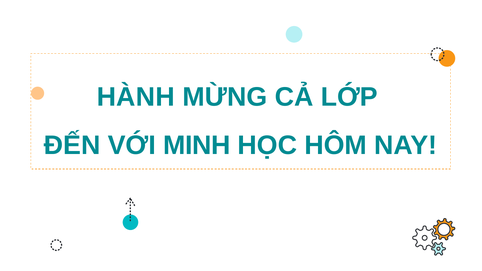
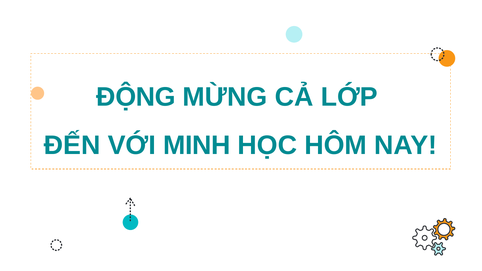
HÀNH: HÀNH -> ĐỘNG (136, 97)
